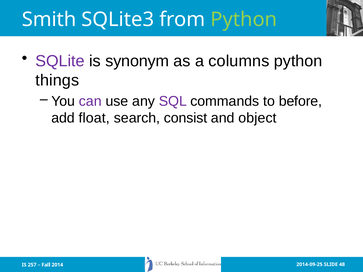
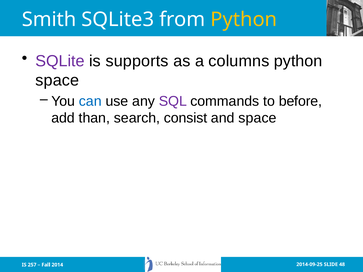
Python colour: light green -> yellow (244, 20)
synonym: synonym -> supports (137, 61)
things: things -> space (57, 80)
can colour: purple -> blue (90, 101)
float: float -> than (94, 118)
and object: object -> space (257, 118)
